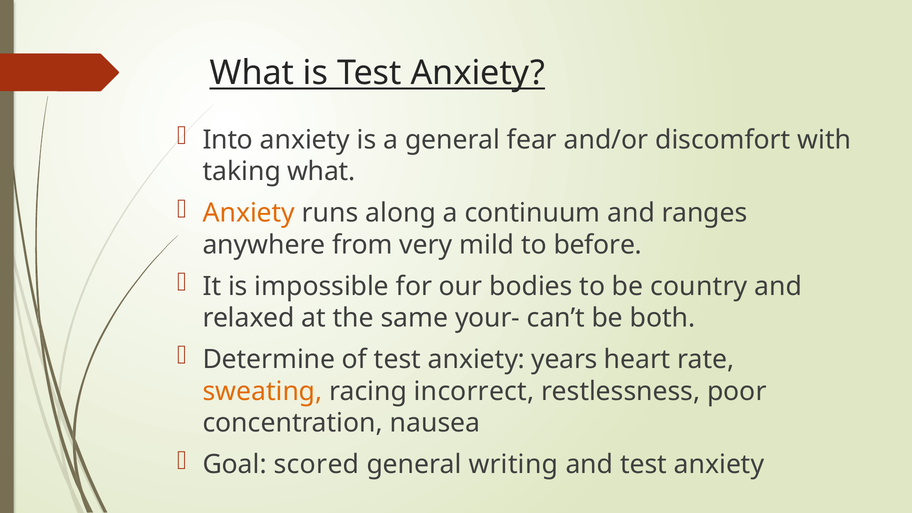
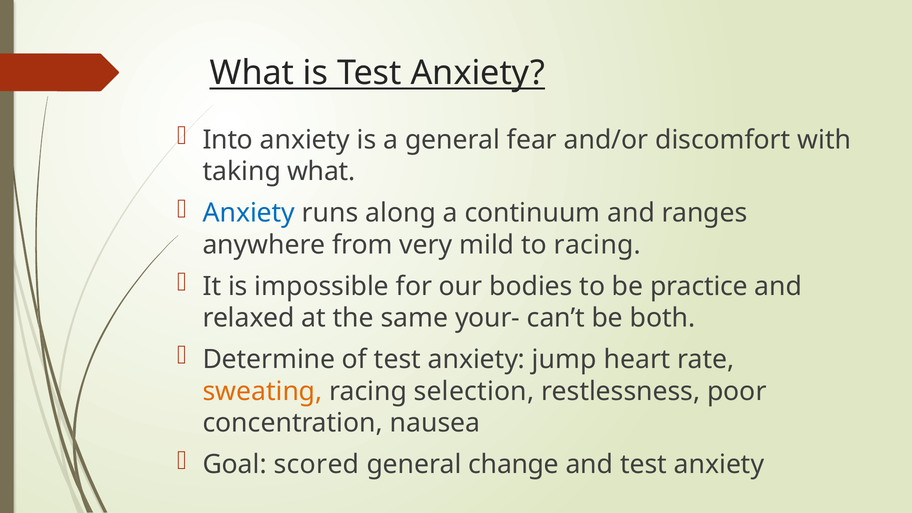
Anxiety colour: orange -> blue (249, 213)
to before: before -> racing (598, 245)
country: country -> practice (699, 286)
years: years -> jump (564, 359)
incorrect: incorrect -> selection (474, 391)
writing: writing -> change (514, 465)
